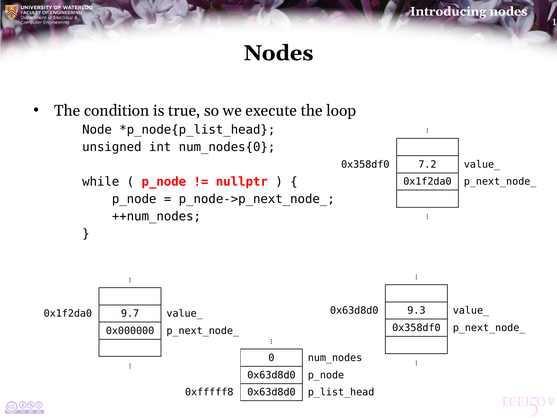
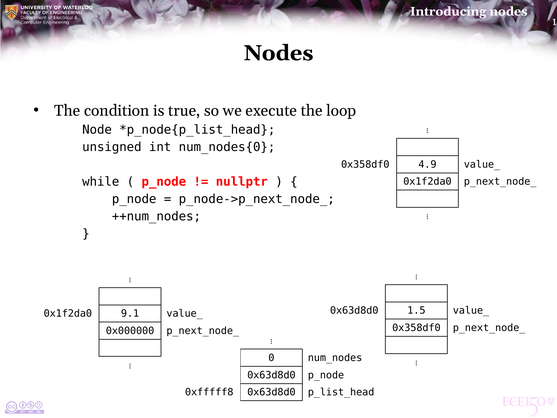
7.2: 7.2 -> 4.9 (427, 164)
9.3: 9.3 -> 1.5 (416, 310)
9.7: 9.7 -> 9.1 (130, 313)
